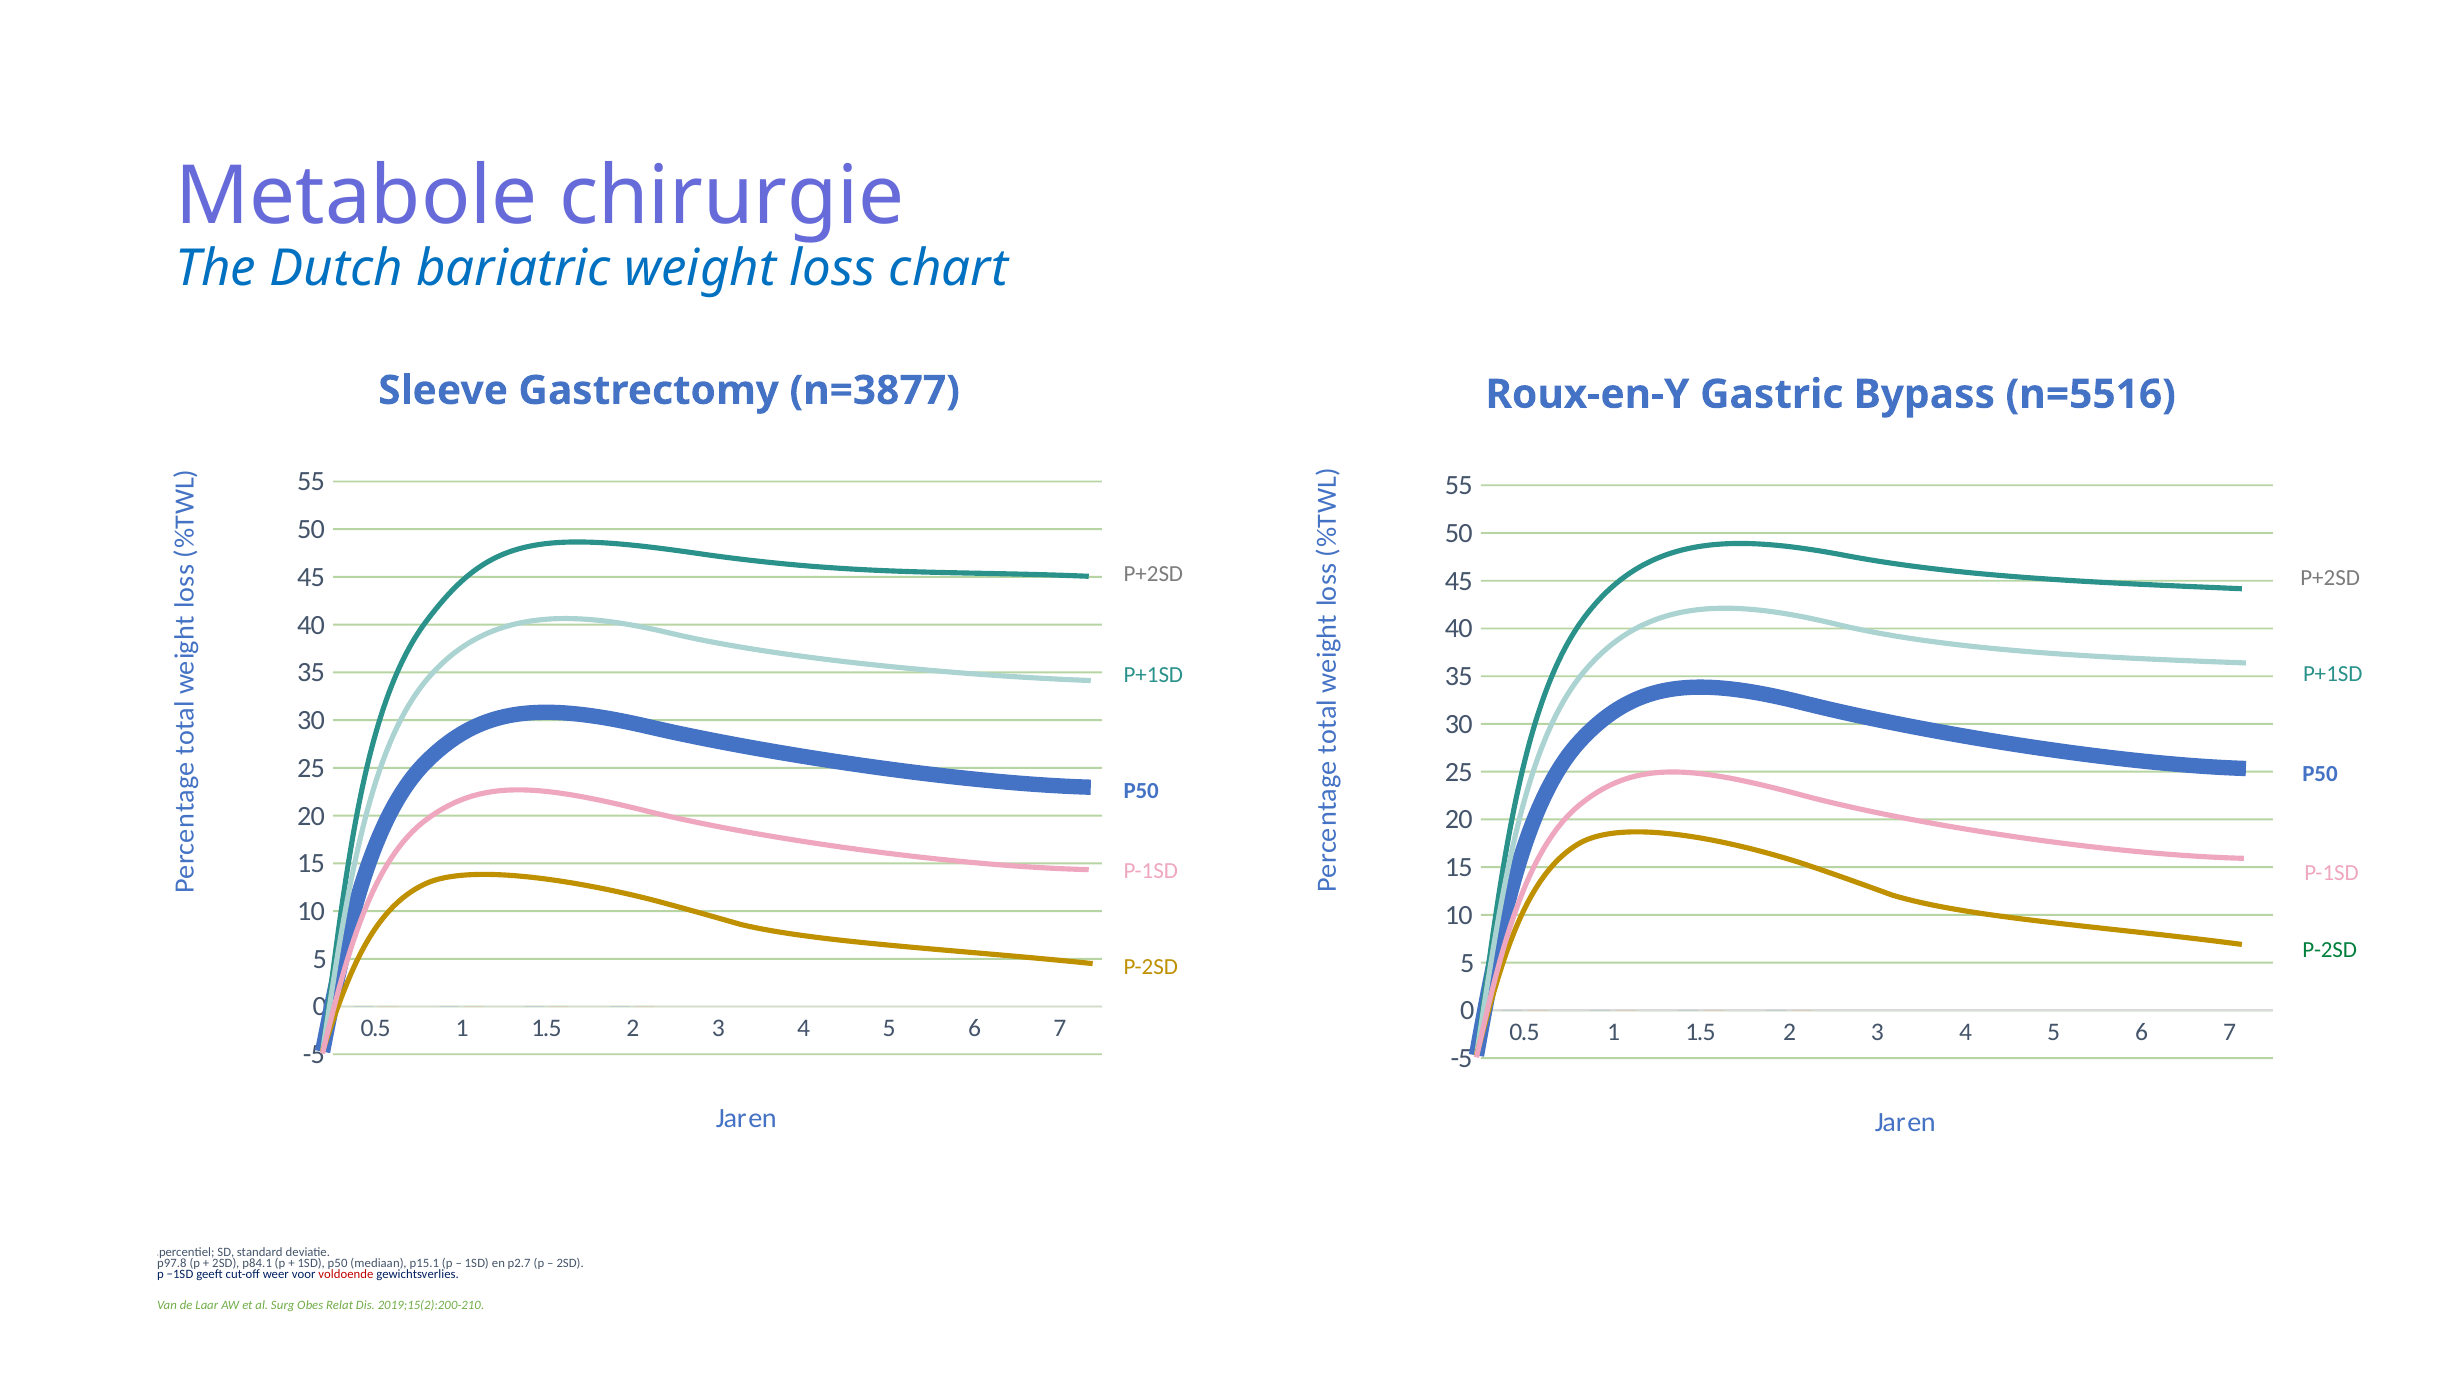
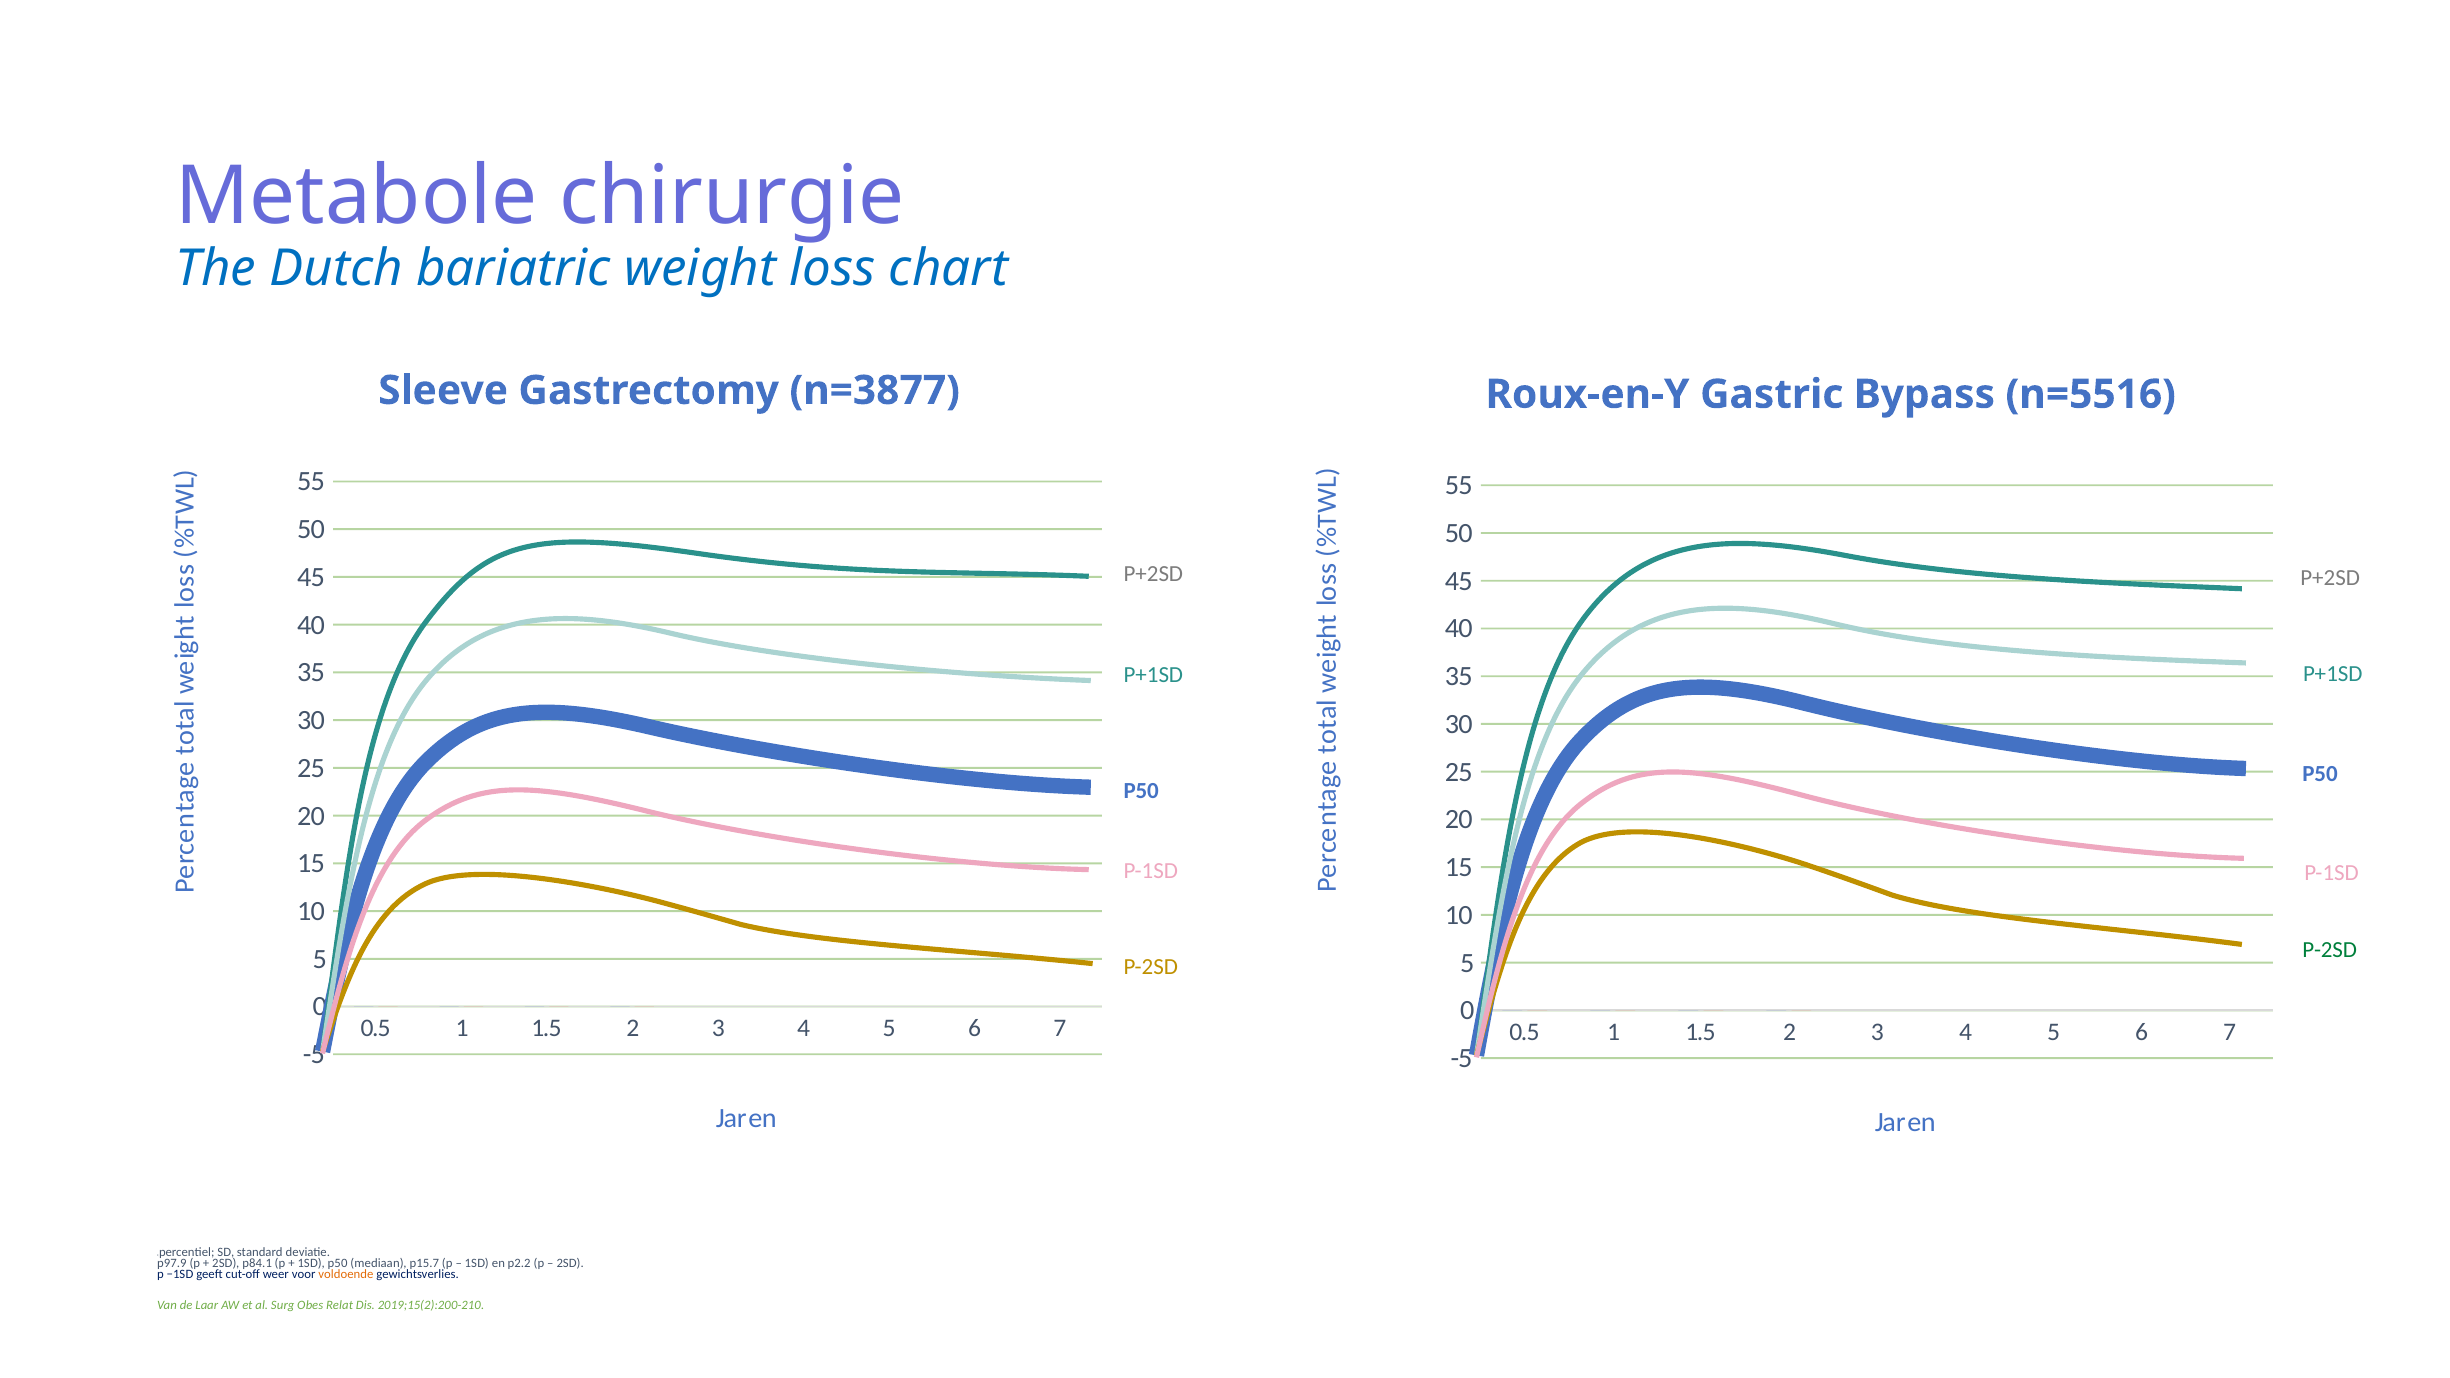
p97.8: p97.8 -> p97.9 (172, 1263)
p15.1: p15.1 -> p15.7 (424, 1263)
p2.7: p2.7 -> p2.2 (519, 1263)
voldoende colour: red -> orange (346, 1274)
